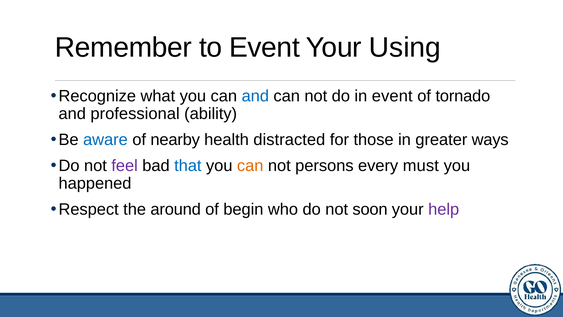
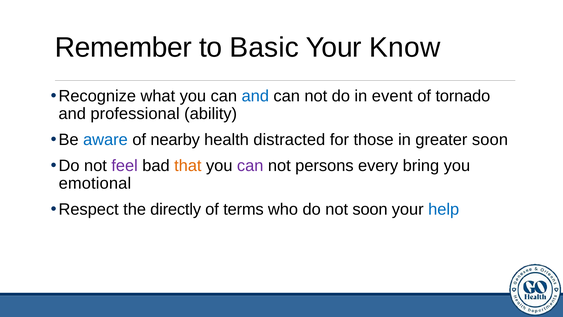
to Event: Event -> Basic (264, 48)
Using: Using -> Know (405, 48)
greater ways: ways -> soon (490, 140)
that colour: blue -> orange (188, 166)
can colour: orange -> purple (250, 166)
must: must -> bring (421, 166)
happened: happened -> emotional (95, 183)
around: around -> directly (176, 209)
begin: begin -> terms (243, 209)
help colour: purple -> blue (444, 209)
